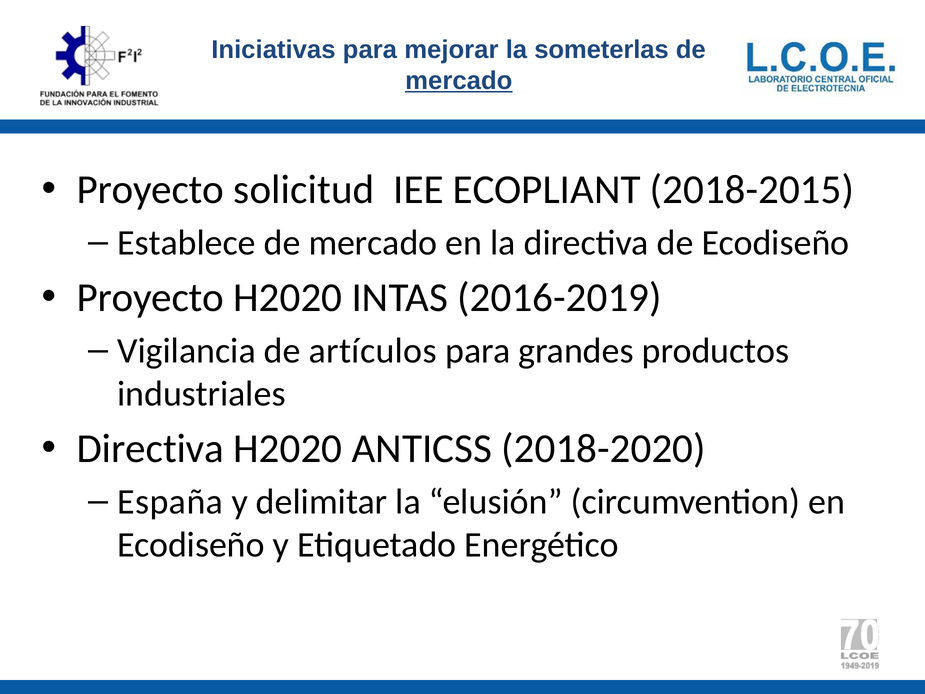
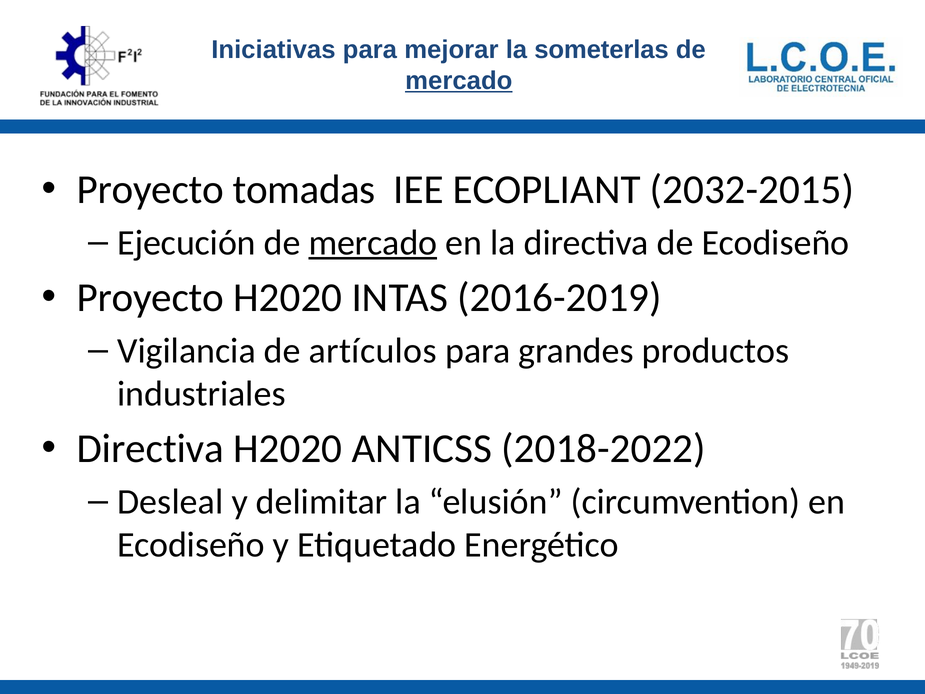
solicitud: solicitud -> tomadas (304, 190)
2018-2015: 2018-2015 -> 2032-2015 (752, 190)
Establece: Establece -> Ejecución (187, 243)
mercado underline: none -> present (373, 243)
2018-2020: 2018-2020 -> 2018-2022 (604, 449)
España: España -> Desleal (170, 502)
